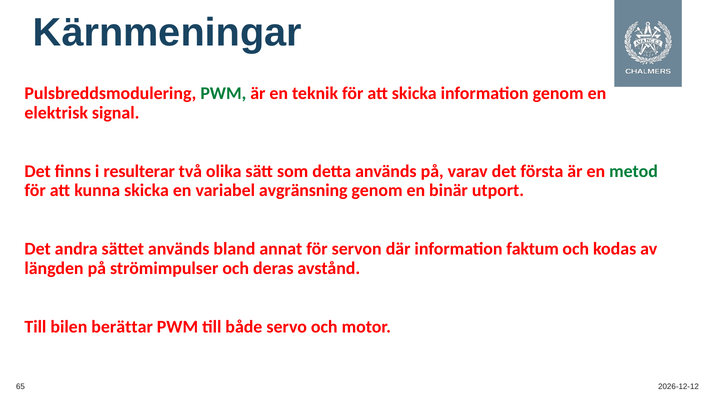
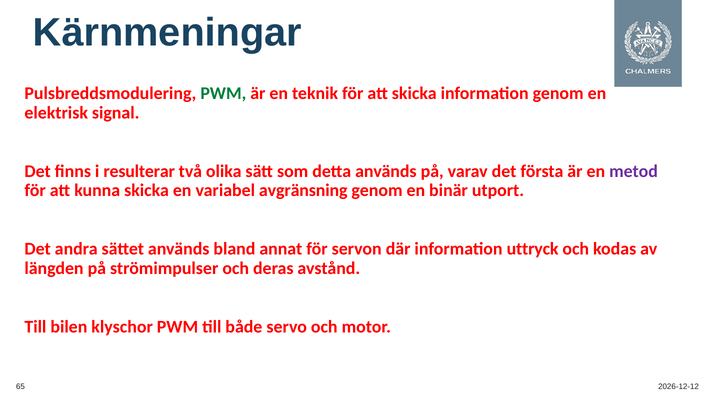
metod colour: green -> purple (633, 171)
faktum: faktum -> uttryck (533, 249)
berättar: berättar -> klyschor (122, 327)
